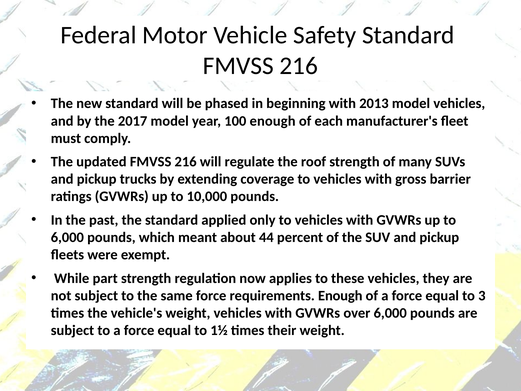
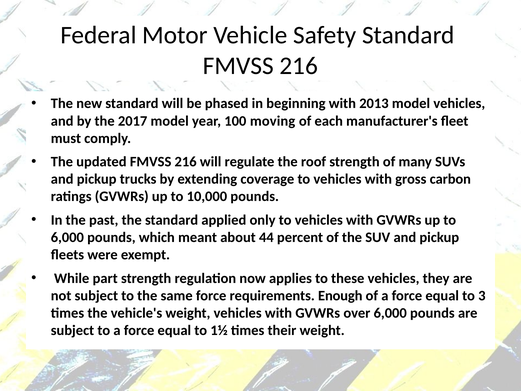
100 enough: enough -> moving (273, 121)
barrier: barrier -> carbon (450, 179)
